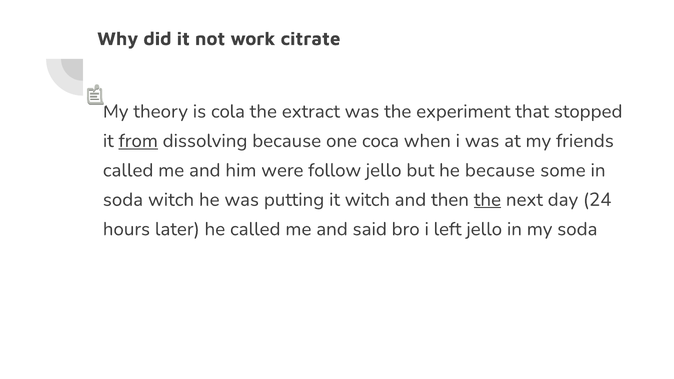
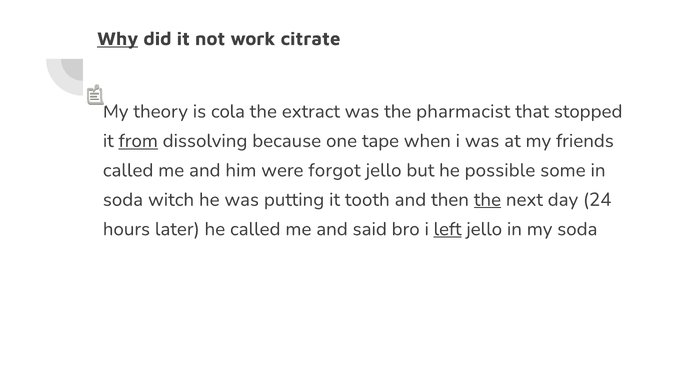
Why underline: none -> present (118, 39)
experiment: experiment -> pharmacist (463, 111)
coca: coca -> tape (380, 141)
follow: follow -> forgot (334, 170)
he because: because -> possible (500, 170)
it witch: witch -> tooth (367, 200)
left underline: none -> present (448, 229)
